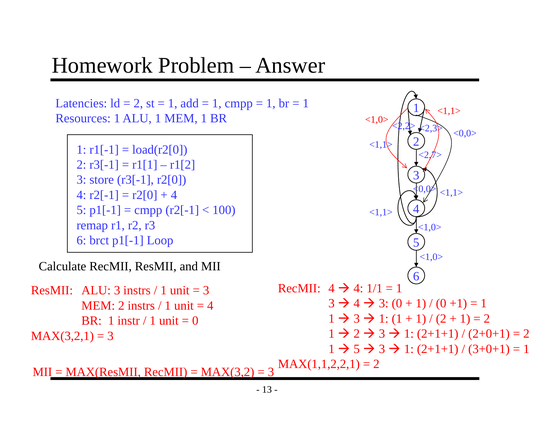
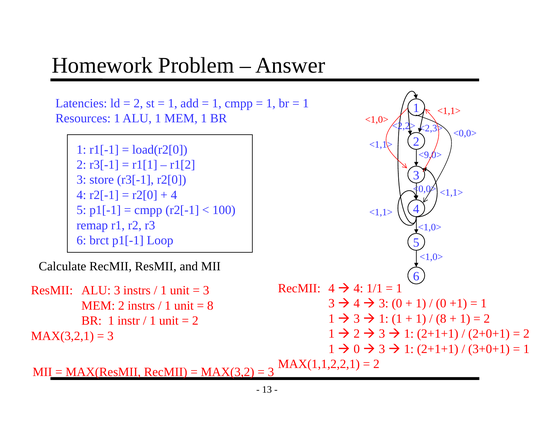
<2,7>: <2,7> -> <9,0> (430, 155)
4: 4 -> 8 (210, 305)
2: 2 -> 8 (441, 318)
0: 0 -> 2 (195, 321)
5: 5 -> 0 (357, 349)
